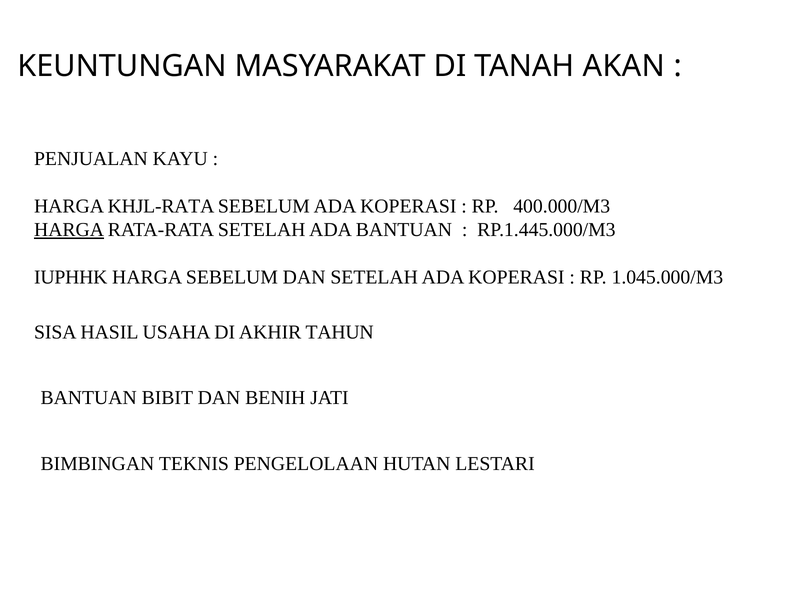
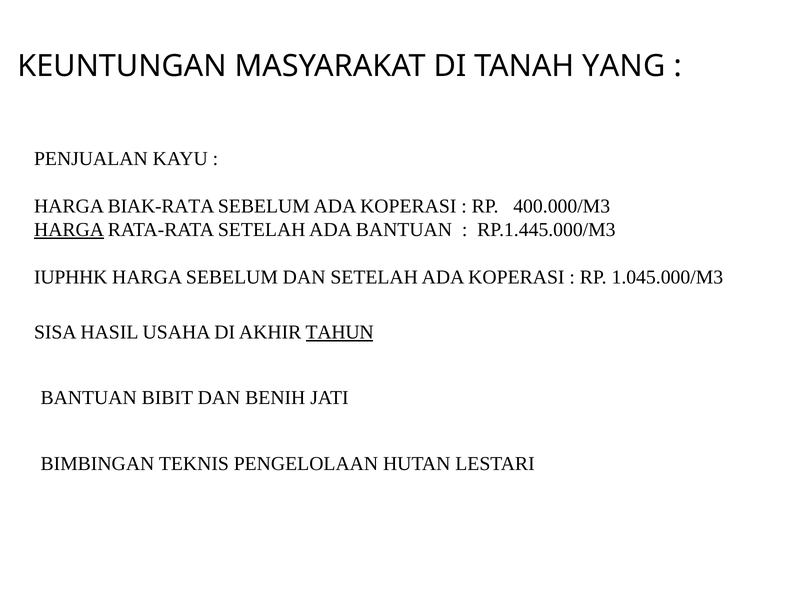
AKAN: AKAN -> YANG (624, 66)
KHJL-RATA: KHJL-RATA -> BIAK-RATA (161, 206)
TAHUN underline: none -> present (340, 332)
